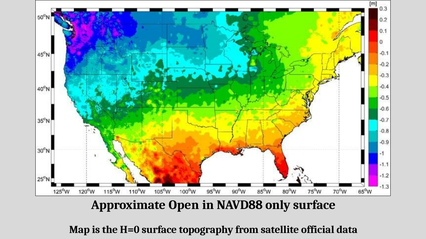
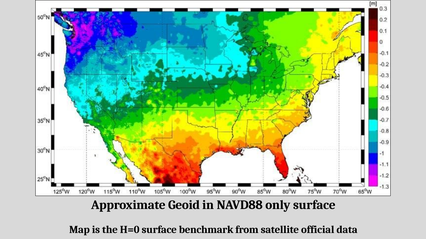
Open: Open -> Geoid (184, 205)
topography: topography -> benchmark (206, 230)
